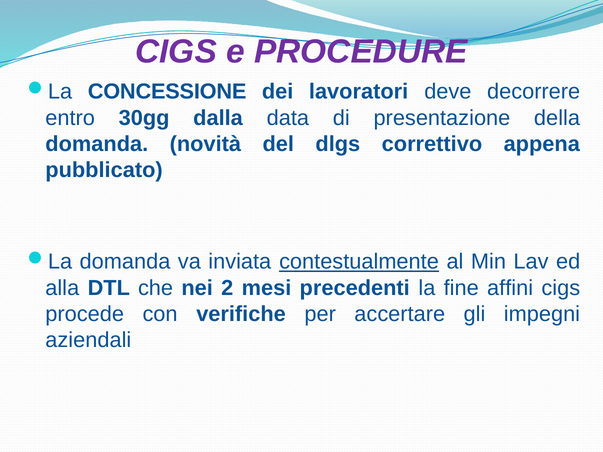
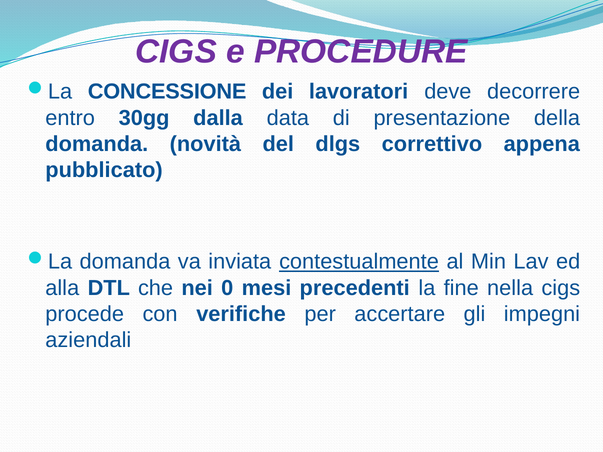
2: 2 -> 0 (227, 288)
affini: affini -> nella (510, 288)
